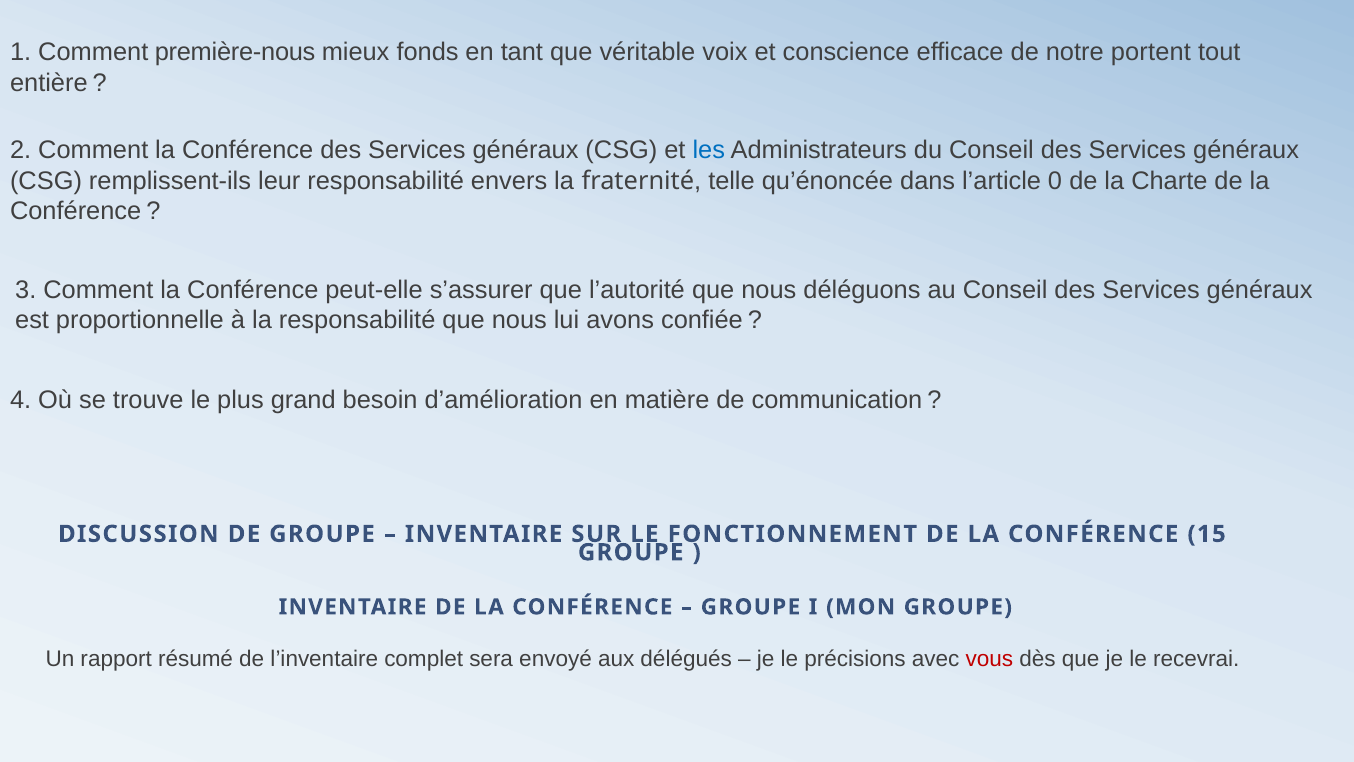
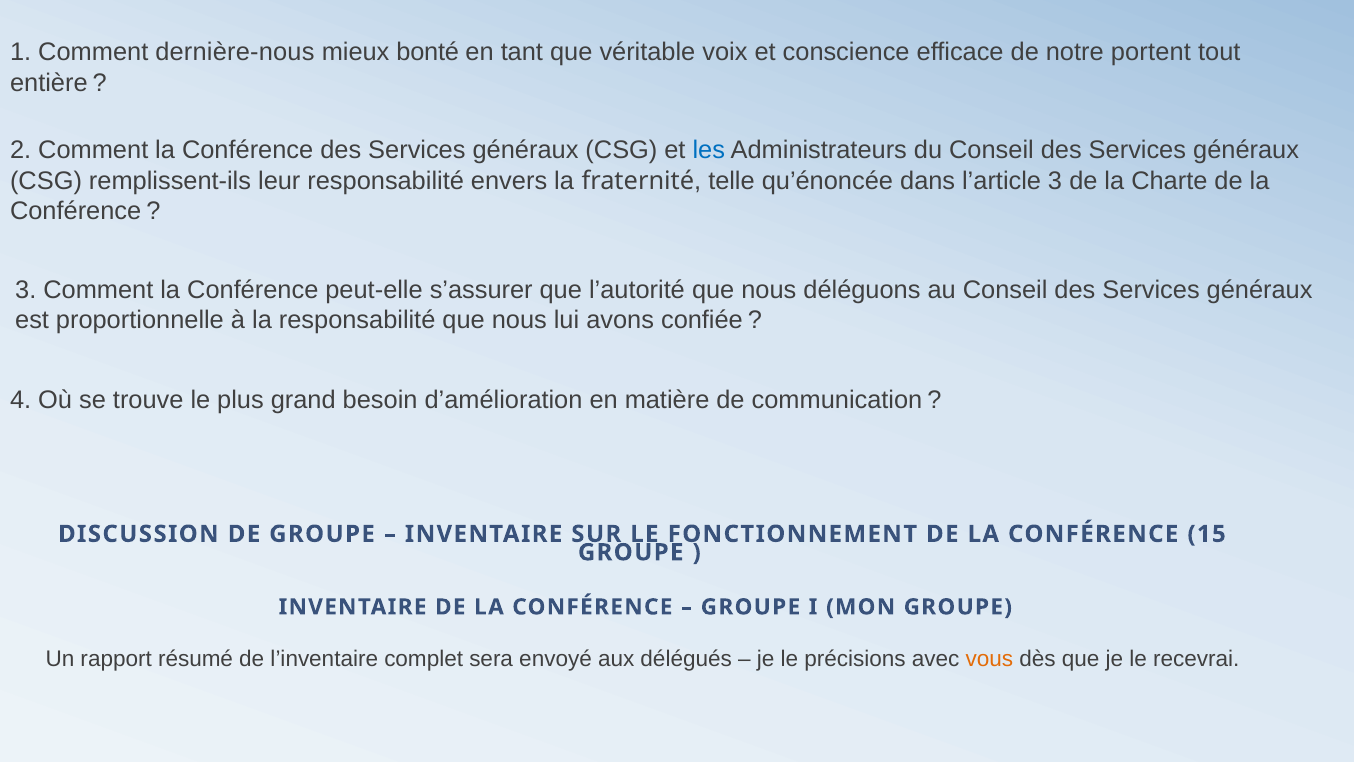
première-nous: première-nous -> dernière-nous (235, 52)
fonds: fonds -> bonté (428, 52)
l’article 0: 0 -> 3 (1055, 181)
vous colour: red -> orange (989, 659)
